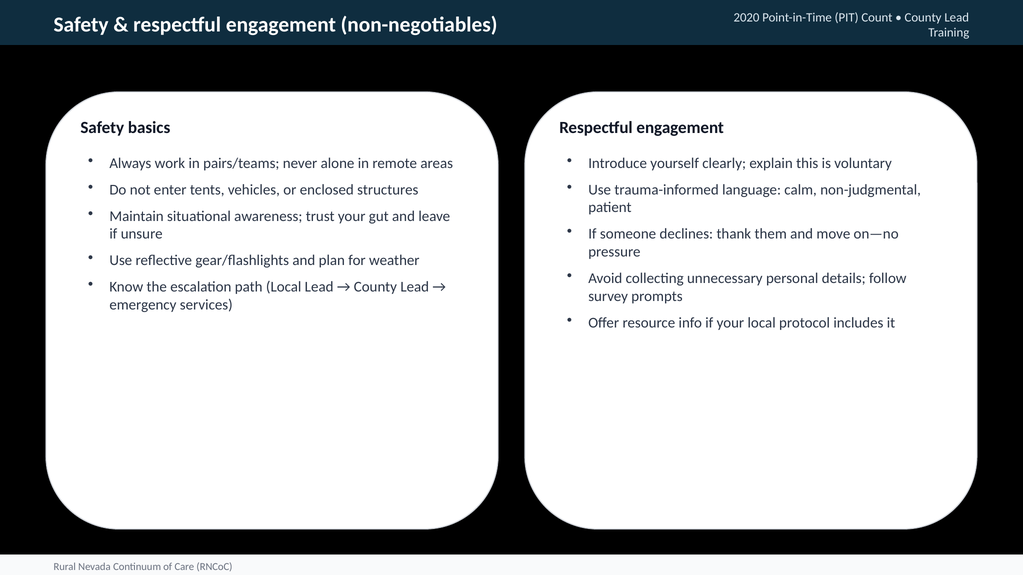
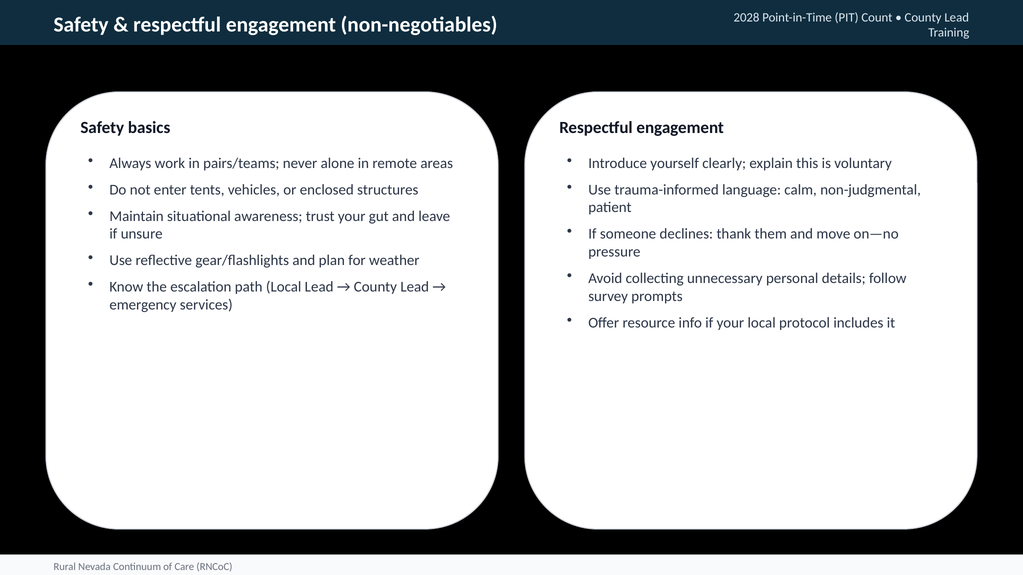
2020: 2020 -> 2028 (746, 17)
